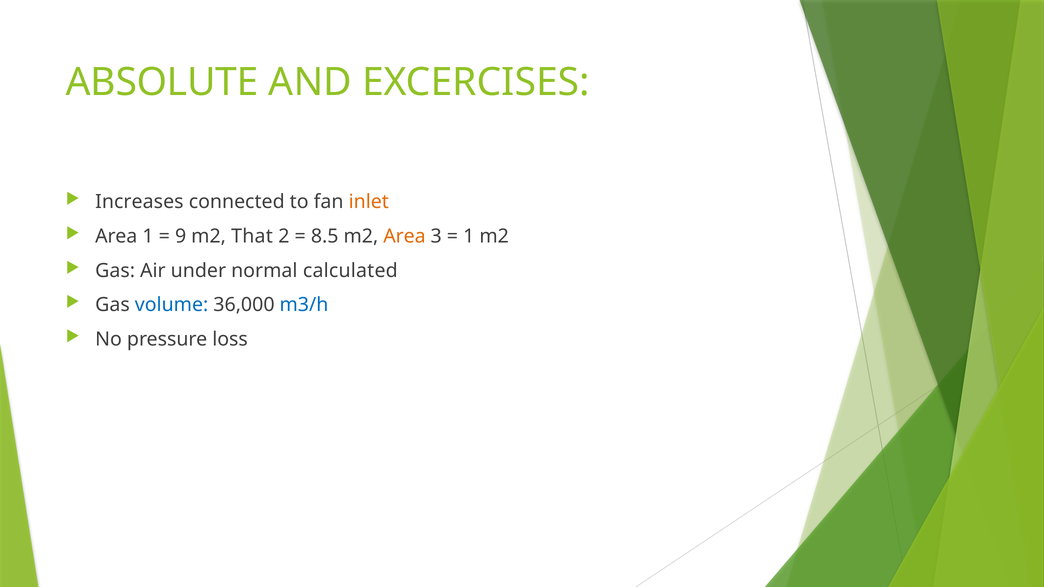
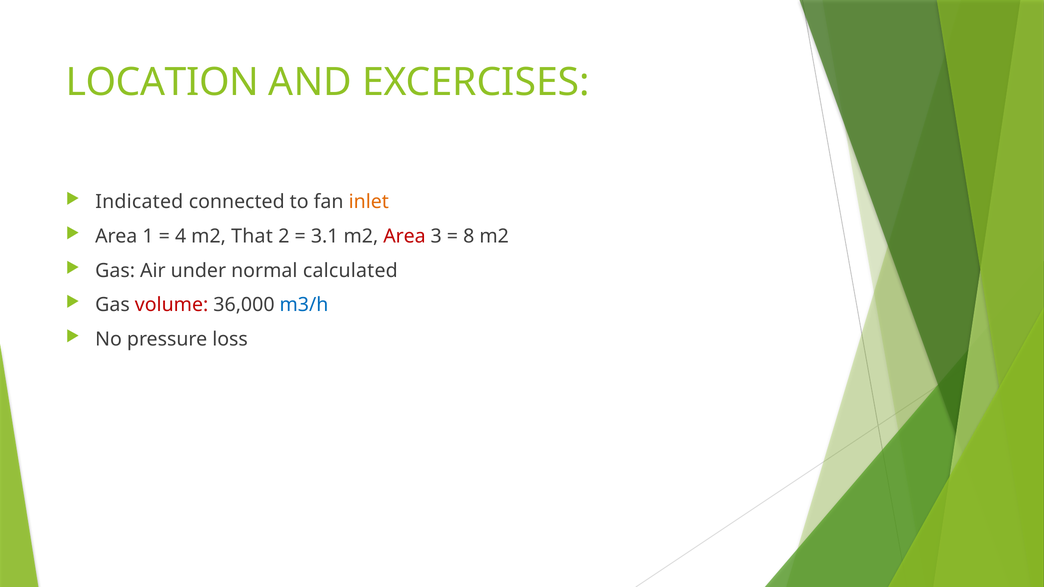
ABSOLUTE: ABSOLUTE -> LOCATION (162, 82)
Increases: Increases -> Indicated (139, 202)
9: 9 -> 4 (181, 236)
8.5: 8.5 -> 3.1 (325, 236)
Area colour: orange -> red (404, 236)
1: 1 -> 8 (469, 236)
volume colour: blue -> red (172, 305)
